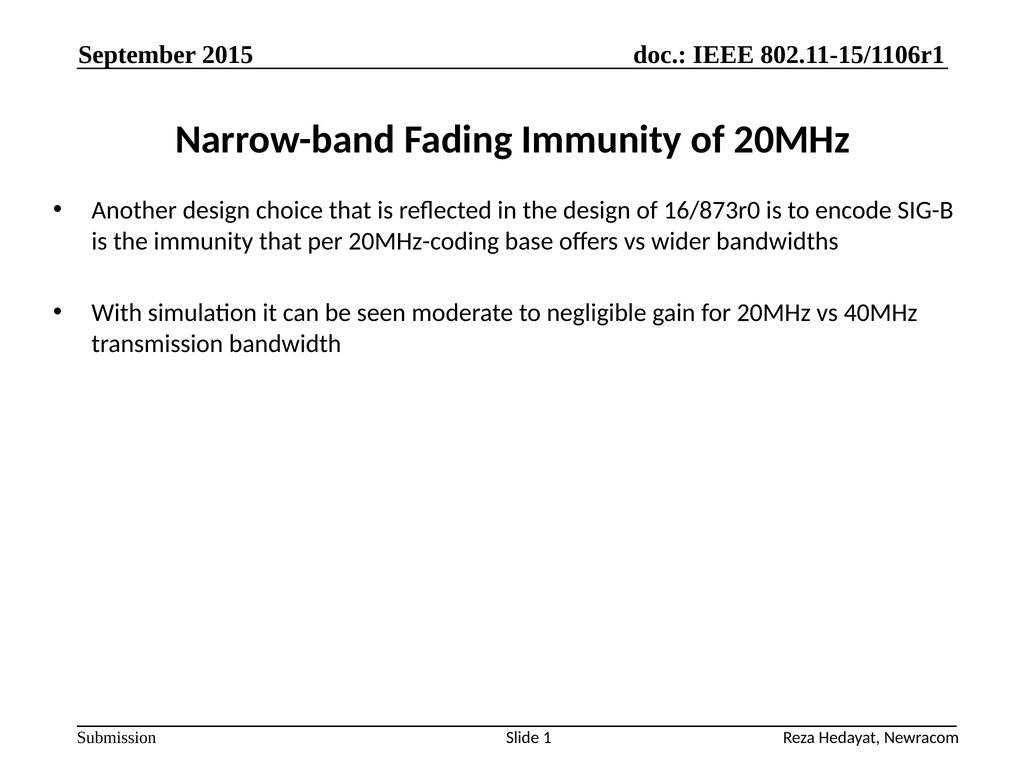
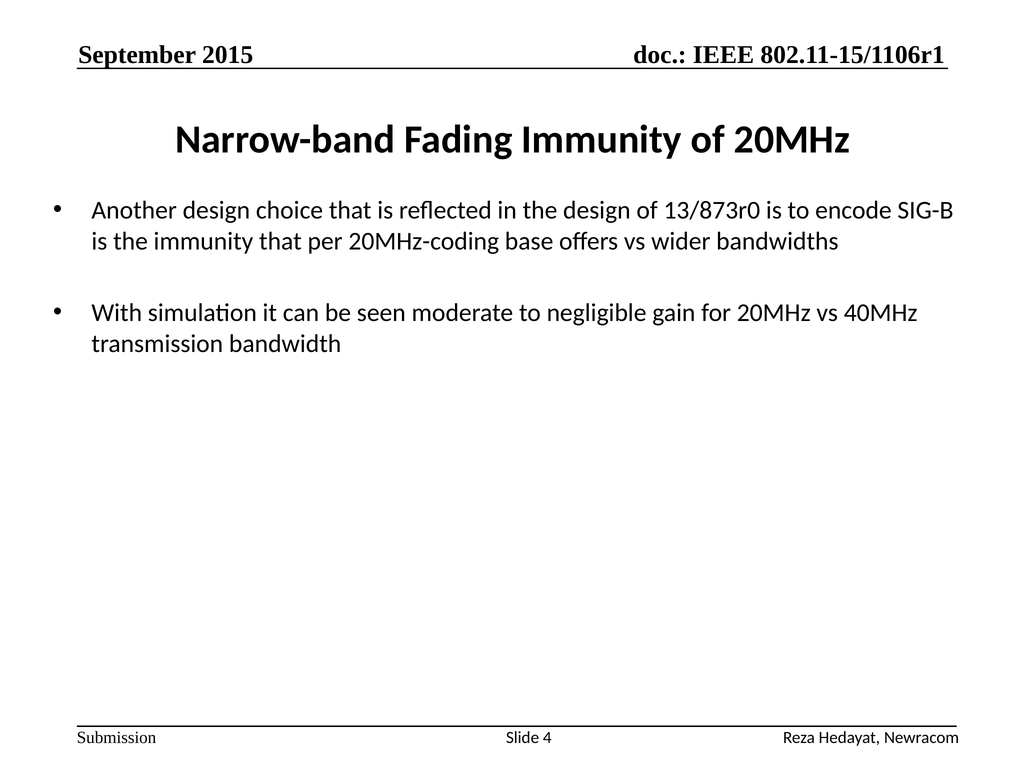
16/873r0: 16/873r0 -> 13/873r0 (712, 210)
1: 1 -> 4 (547, 737)
